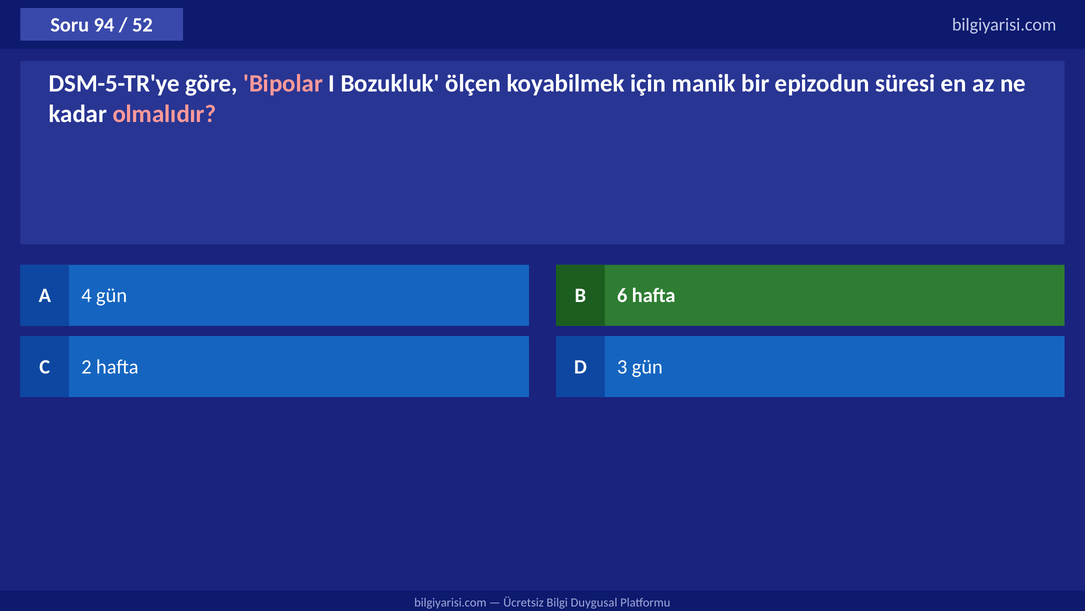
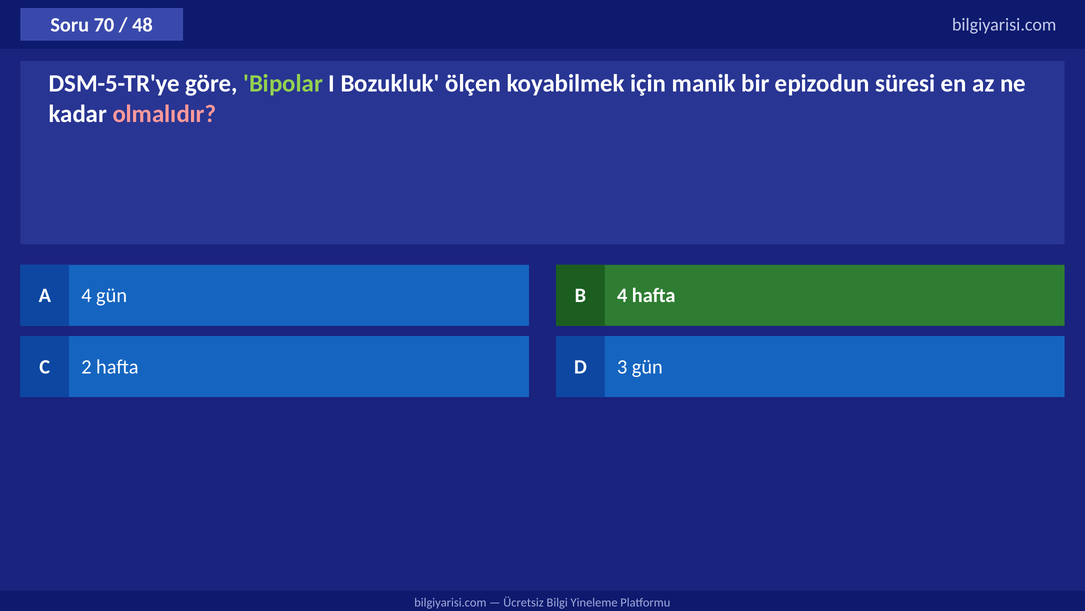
94: 94 -> 70 (104, 25)
52: 52 -> 48 (142, 25)
Bipolar colour: pink -> light green (283, 84)
B 6: 6 -> 4 (622, 295)
Duygusal: Duygusal -> Yineleme (594, 602)
